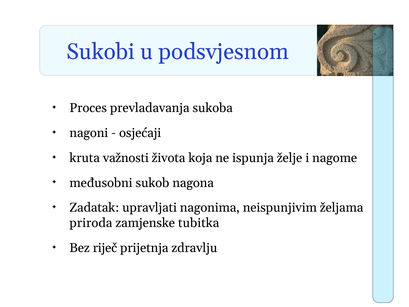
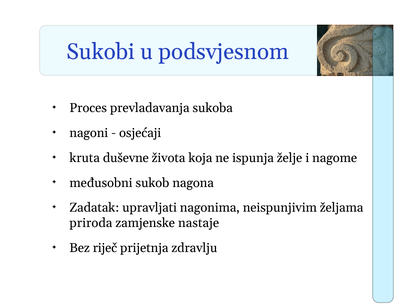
važnosti: važnosti -> duševne (126, 158)
tubitka: tubitka -> nastaje (199, 223)
